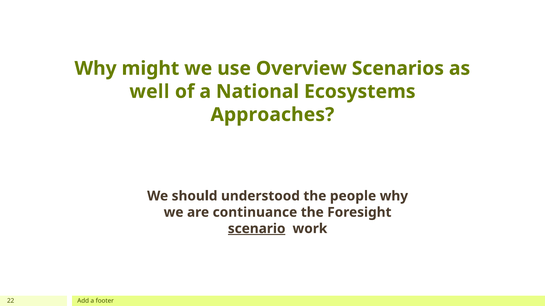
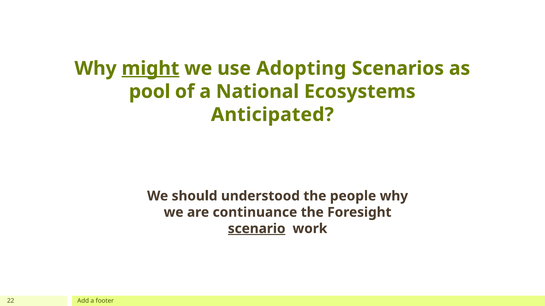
might underline: none -> present (150, 69)
Overview: Overview -> Adopting (301, 69)
well: well -> pool (150, 92)
Approaches: Approaches -> Anticipated (272, 115)
